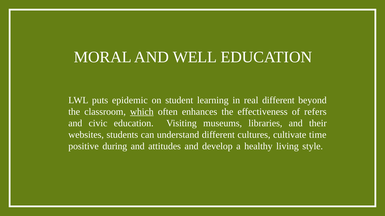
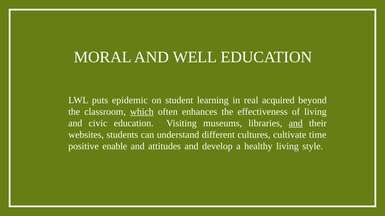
real different: different -> acquired (278, 100)
of refers: refers -> living (315, 112)
and underline: none -> present (296, 123)
during: during -> enable (115, 147)
